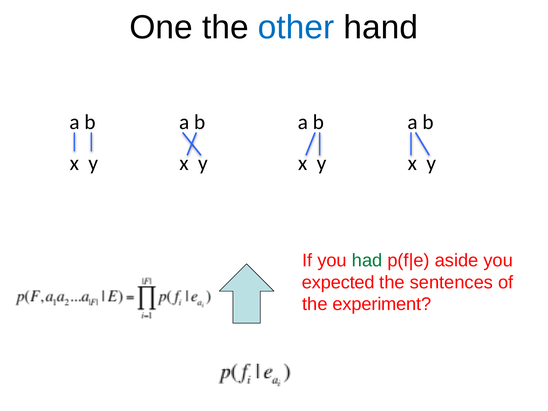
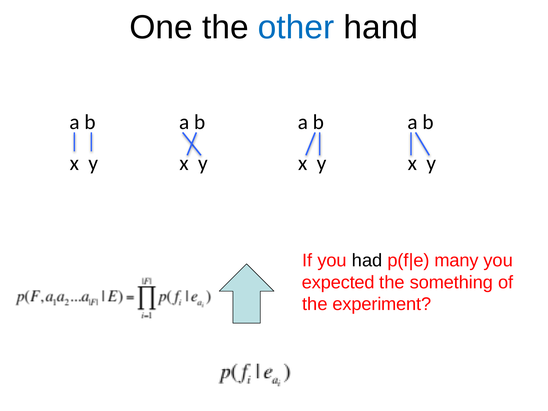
had colour: green -> black (367, 260)
aside: aside -> many (457, 260)
sentences: sentences -> something (451, 282)
